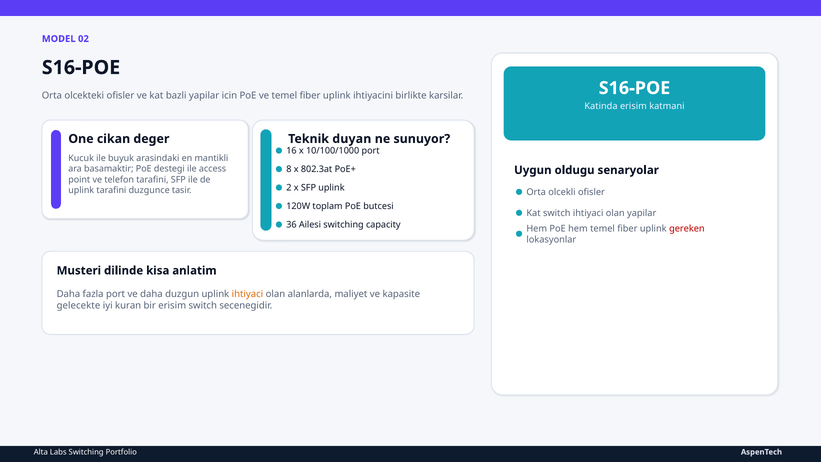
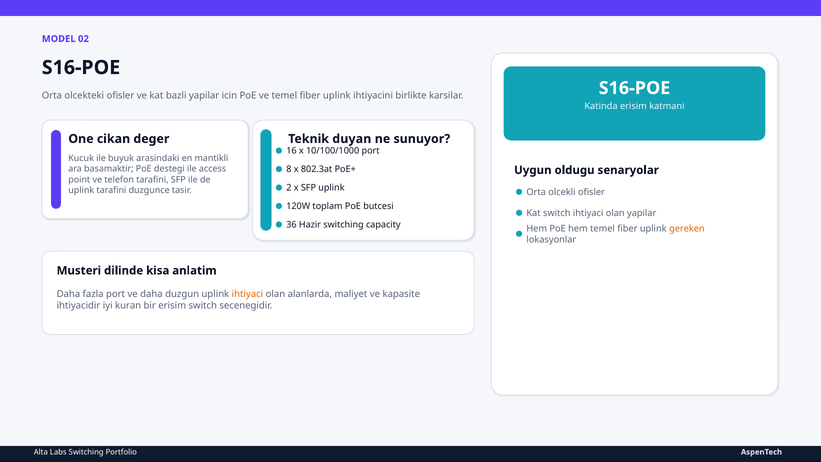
Ailesi: Ailesi -> Hazir (310, 225)
gereken colour: red -> orange (687, 228)
gelecekte: gelecekte -> ihtiyacidir (79, 306)
